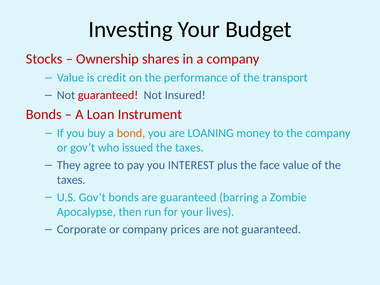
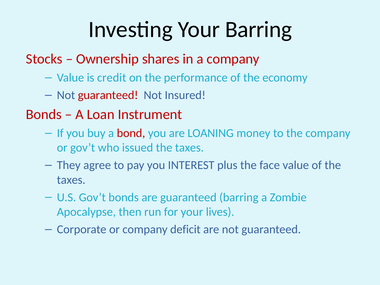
Your Budget: Budget -> Barring (258, 30)
transport: transport -> economy (285, 78)
bond colour: orange -> red (131, 133)
prices: prices -> deficit (185, 229)
